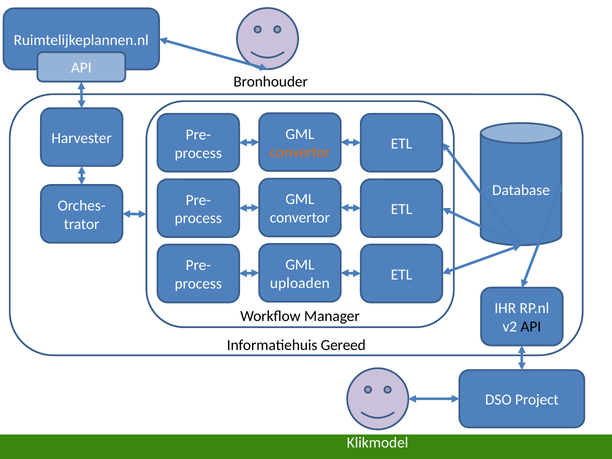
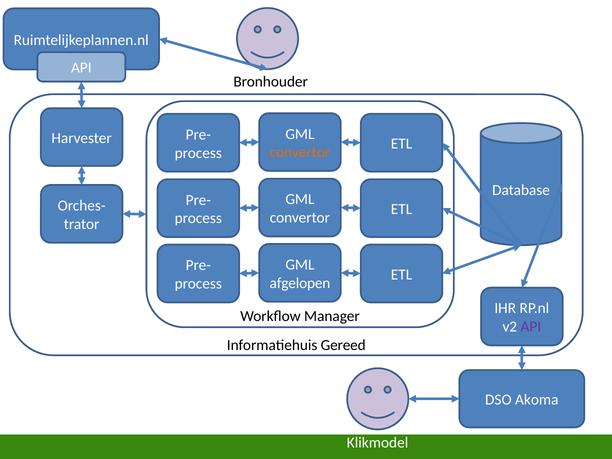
uploaden: uploaden -> afgelopen (300, 283)
API colour: black -> purple (531, 327)
Project: Project -> Akoma (537, 400)
